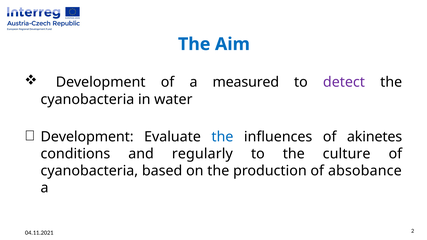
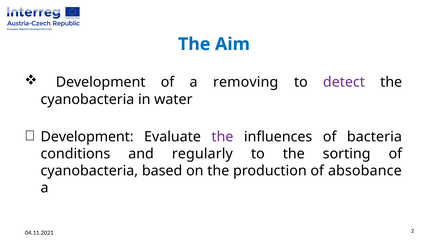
measured: measured -> removing (246, 82)
the colour: blue -> purple (222, 137)
akinetes: akinetes -> bacteria (374, 137)
culture: culture -> sorting (347, 154)
